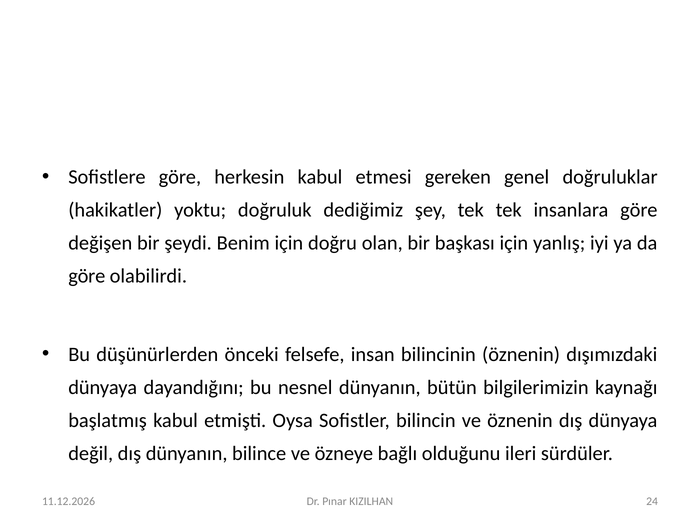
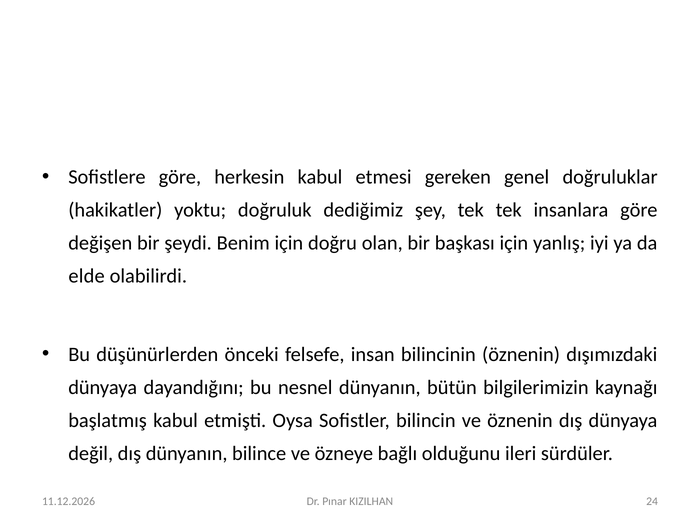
göre: göre -> elde (87, 276)
